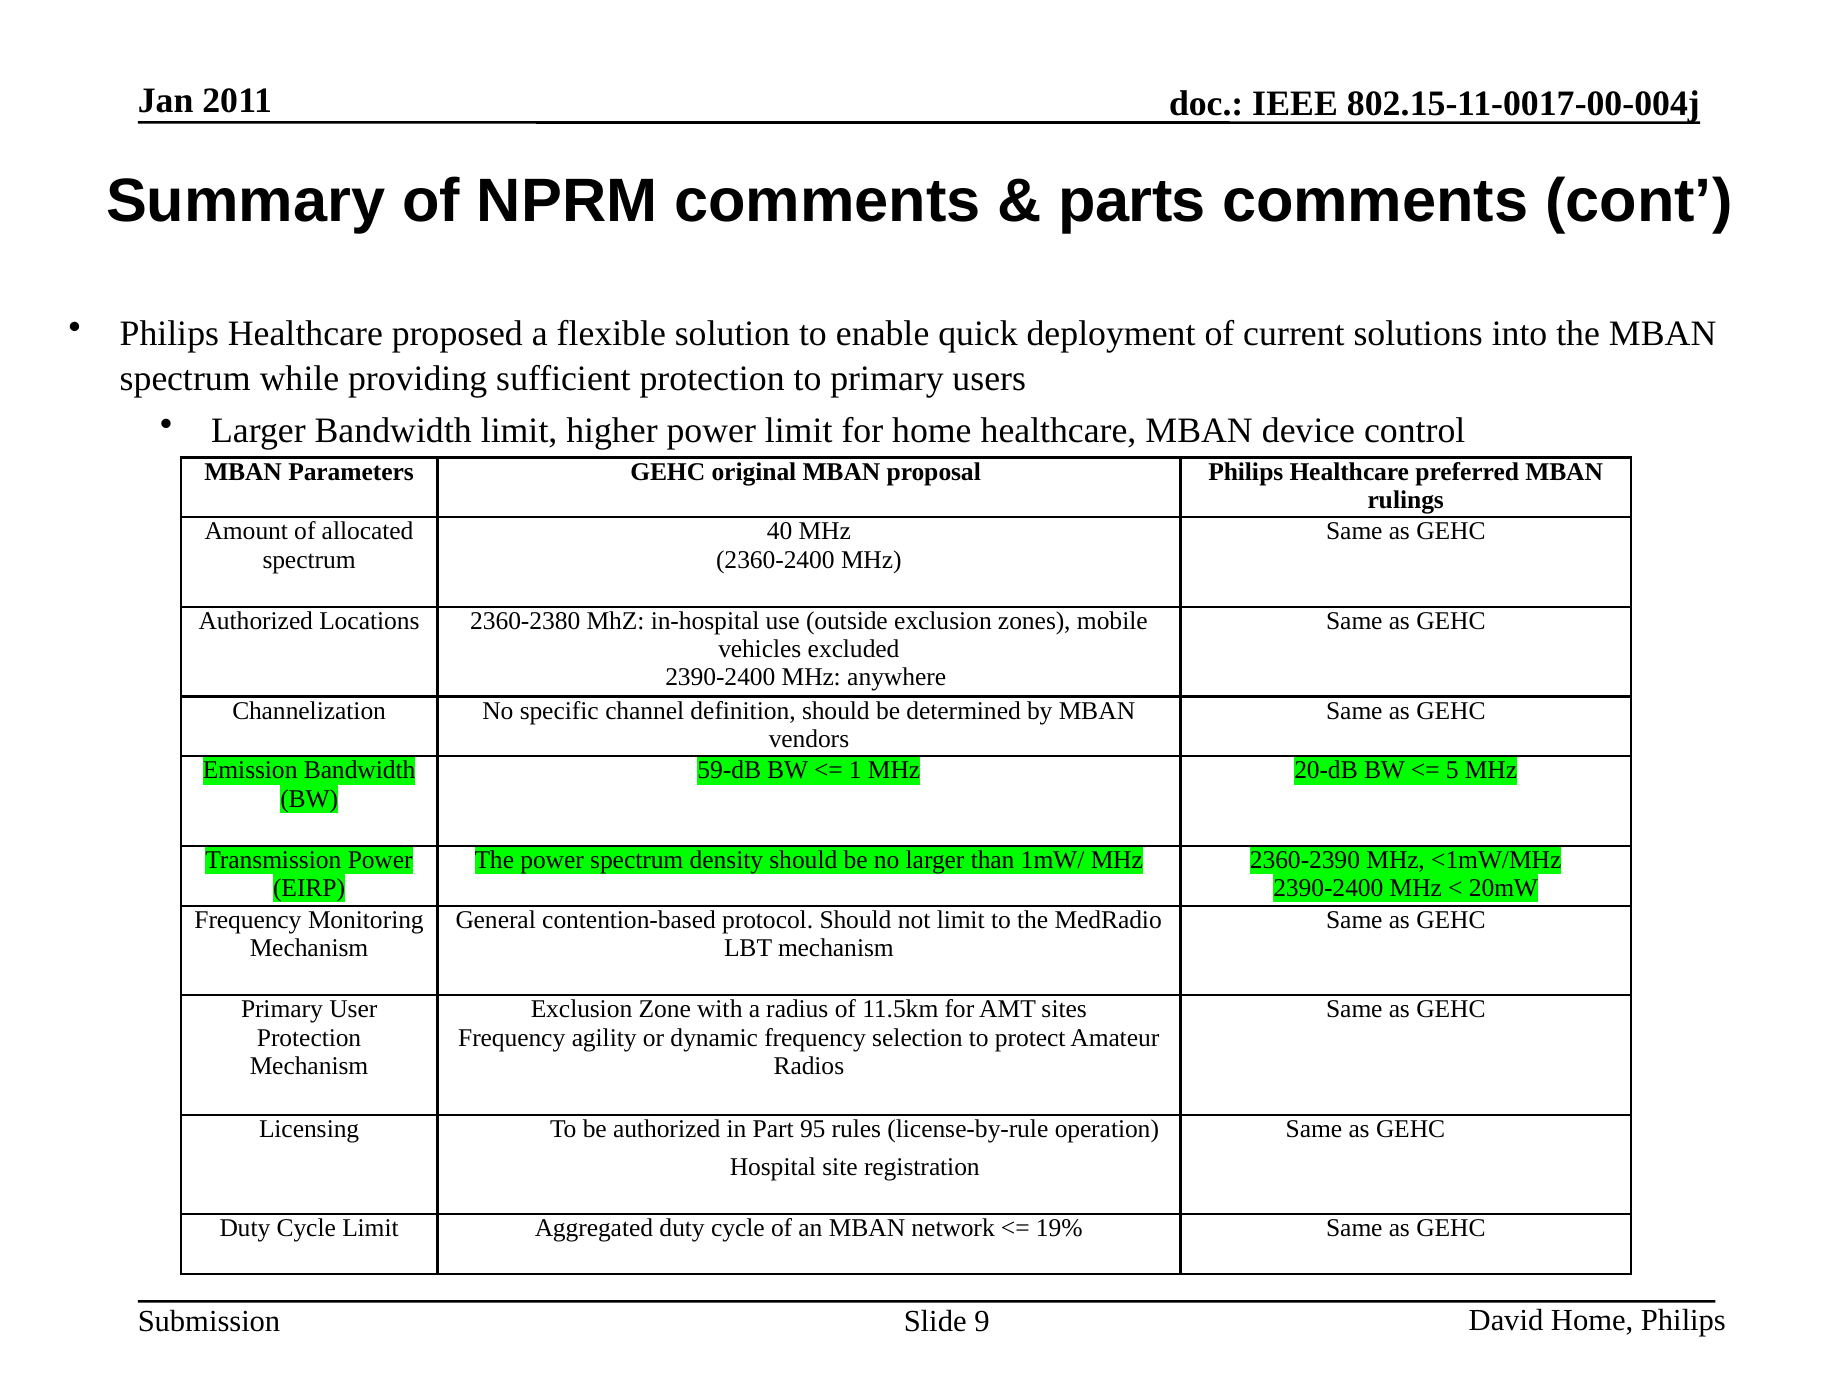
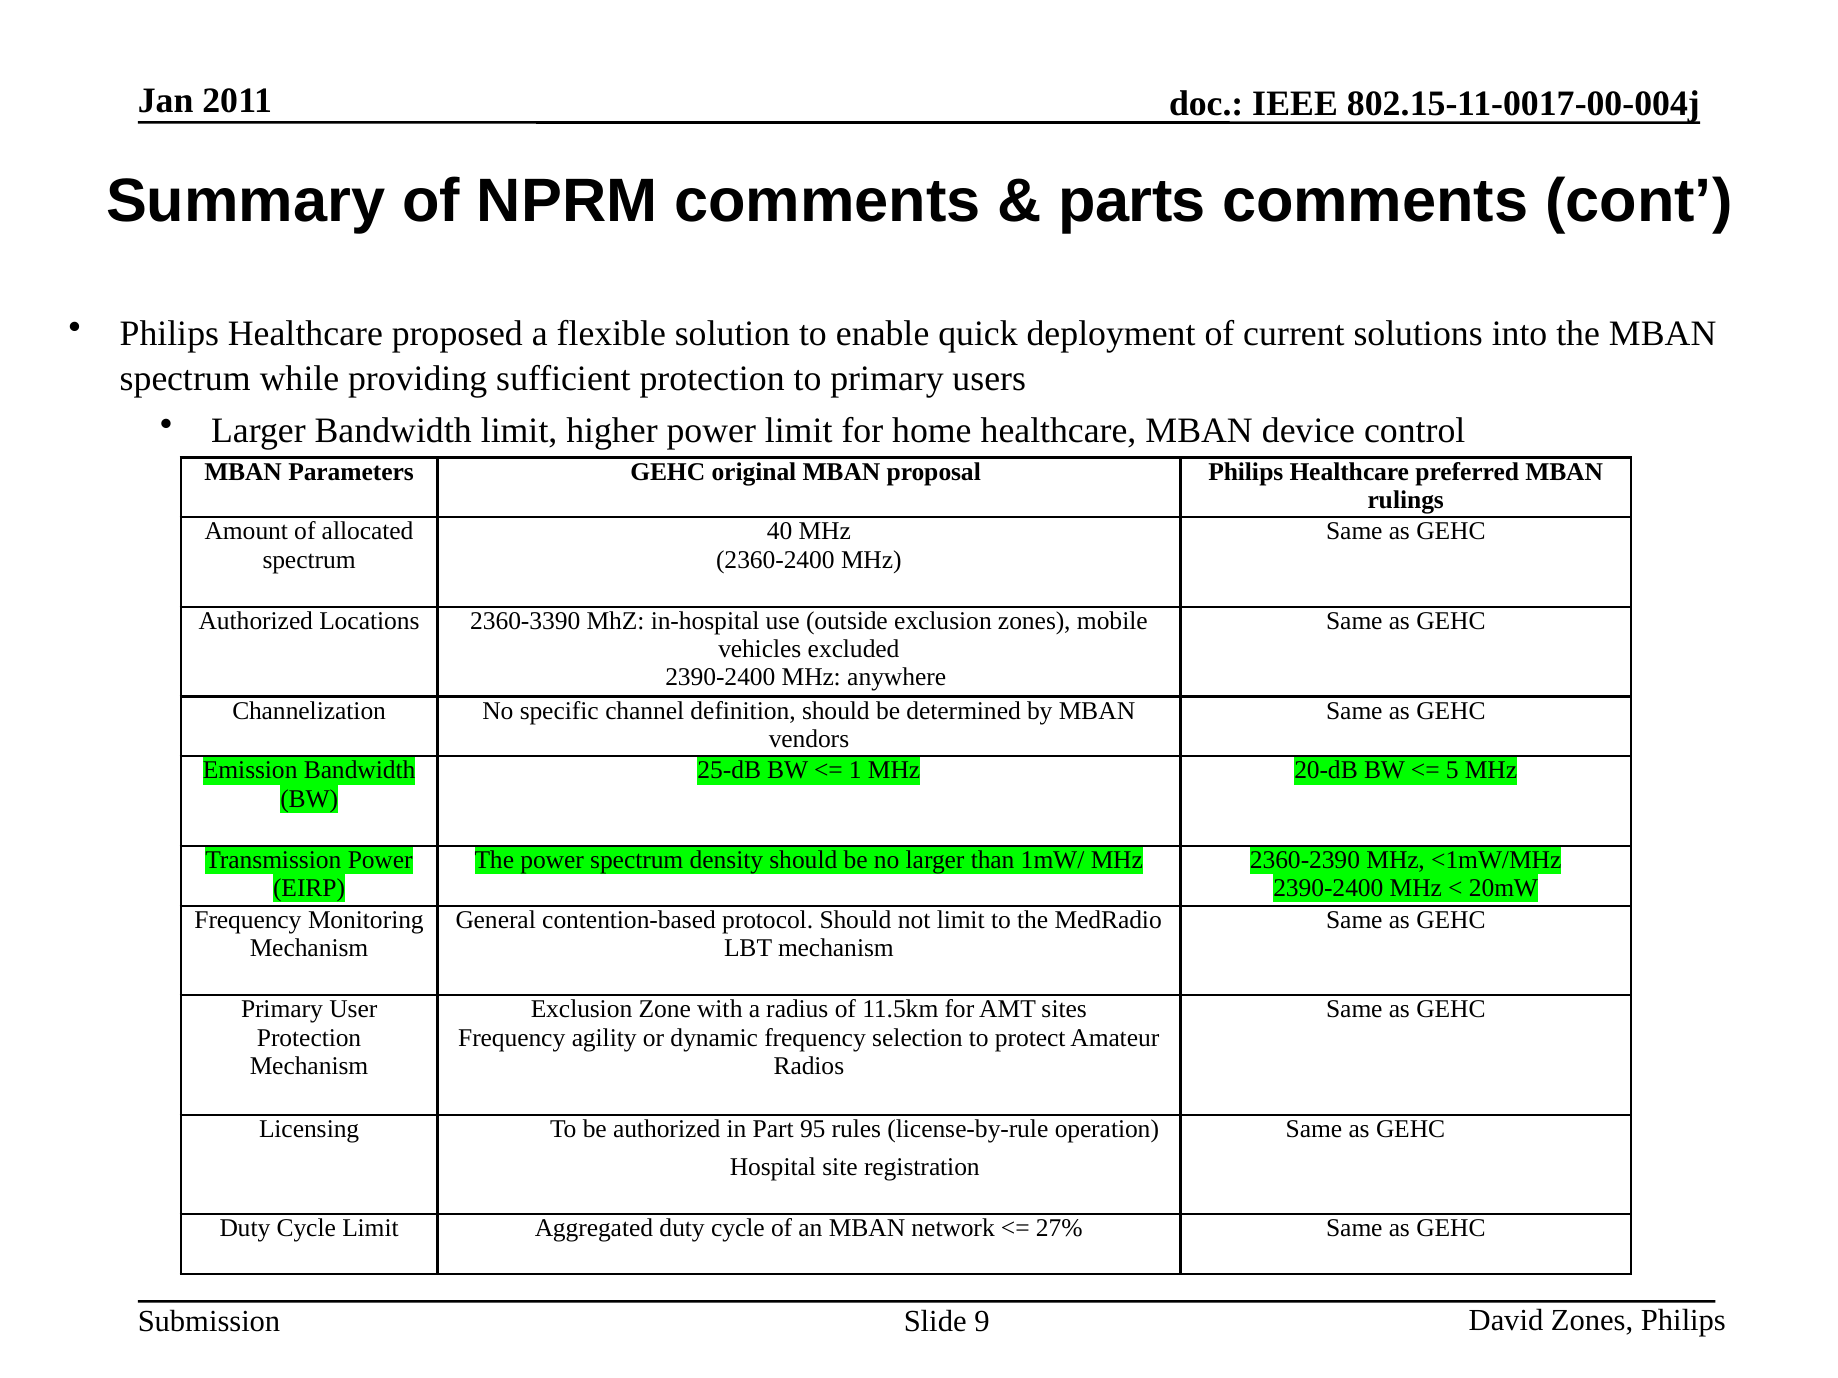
2360-2380: 2360-2380 -> 2360-3390 (525, 621)
59-dB: 59-dB -> 25-dB (729, 771)
19%: 19% -> 27% (1059, 1229)
David Home: Home -> Zones (1592, 1320)
